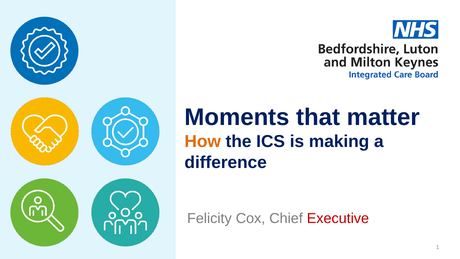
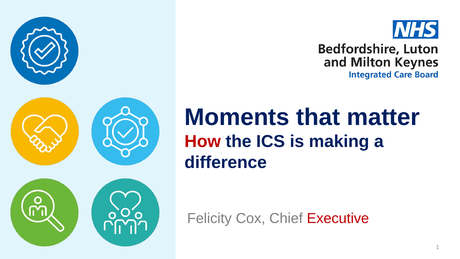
How colour: orange -> red (203, 141)
